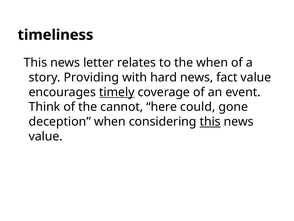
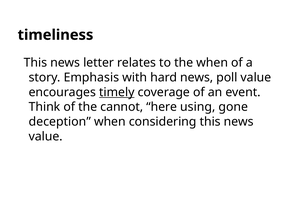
Providing: Providing -> Emphasis (91, 77)
fact: fact -> poll (227, 77)
could: could -> using (198, 107)
this underline: present -> none (210, 121)
